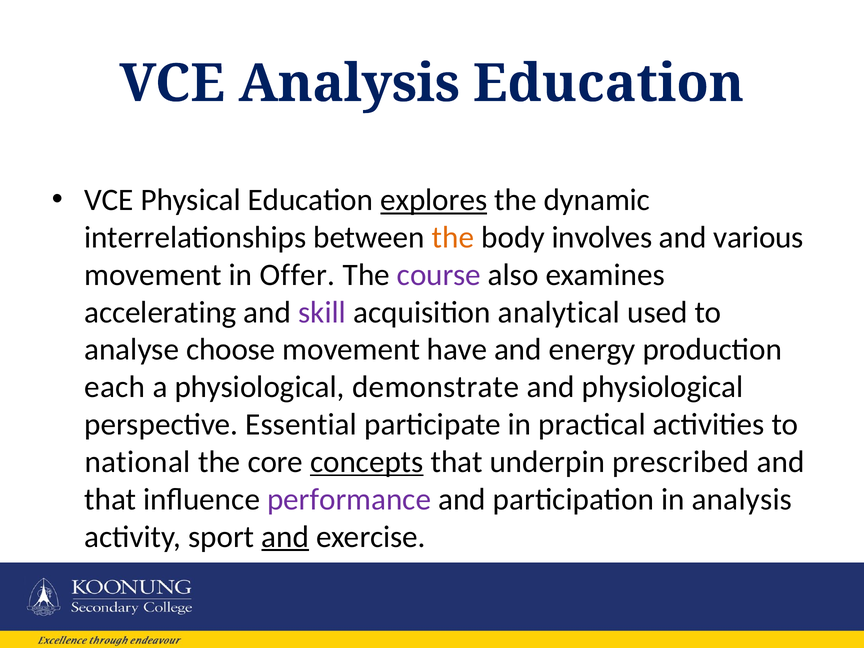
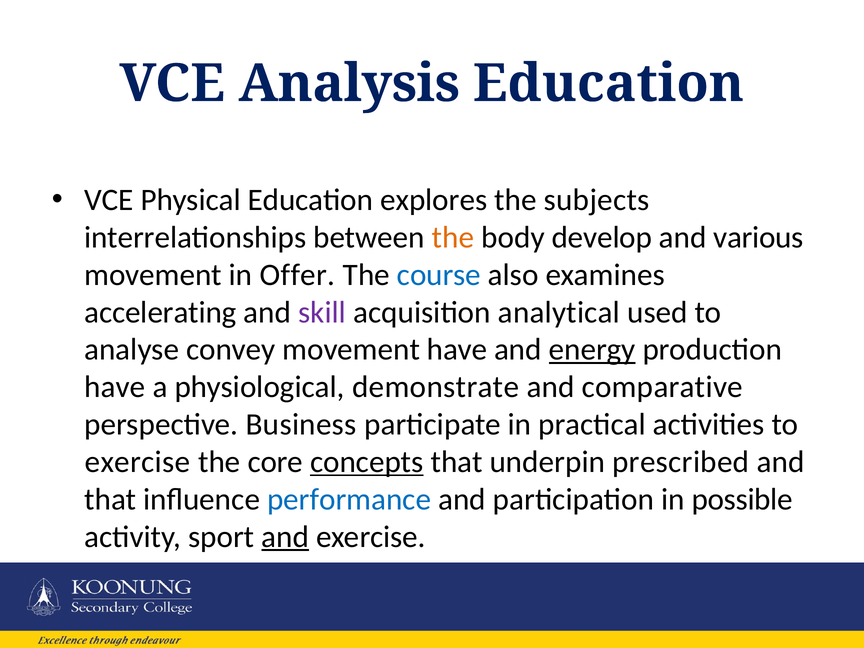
explores underline: present -> none (434, 200)
dynamic: dynamic -> subjects (597, 200)
involves: involves -> develop (602, 237)
course colour: purple -> blue (439, 275)
choose: choose -> convey (231, 350)
energy underline: none -> present (592, 350)
each: each -> have (115, 387)
and physiological: physiological -> comparative (662, 387)
Essential: Essential -> Business (301, 424)
national: national -> exercise (138, 462)
performance colour: purple -> blue (349, 499)
in analysis: analysis -> possible (742, 499)
